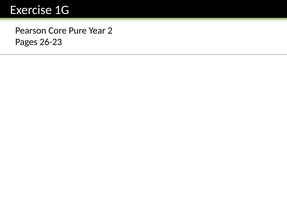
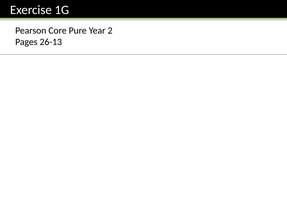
26-23: 26-23 -> 26-13 (51, 42)
